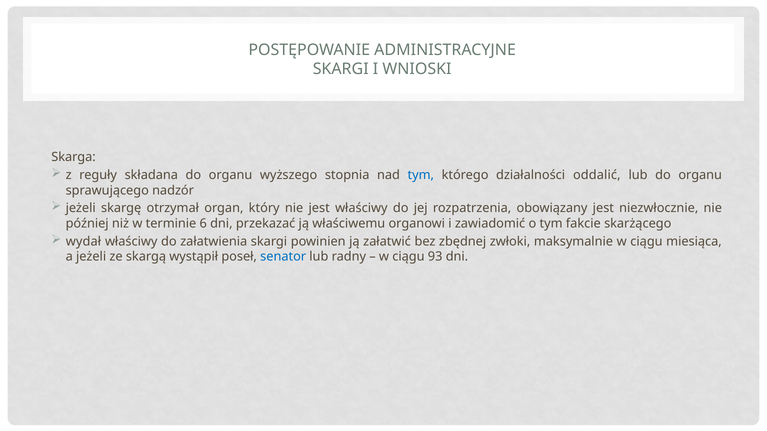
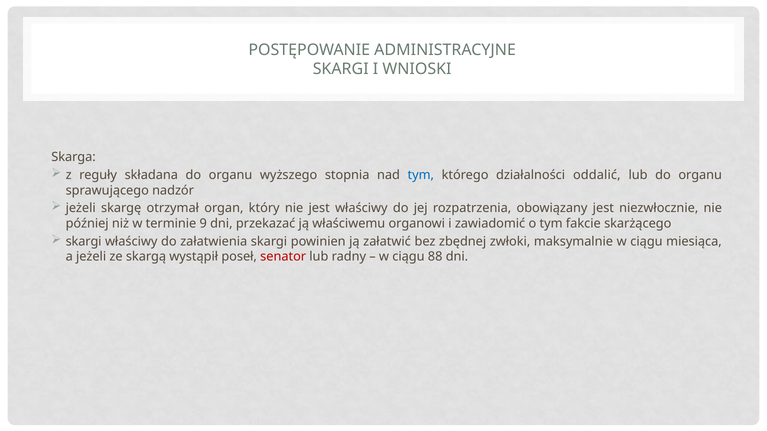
6: 6 -> 9 (203, 224)
wydał: wydał -> skargi (84, 242)
senator colour: blue -> red (283, 257)
93: 93 -> 88 (435, 257)
